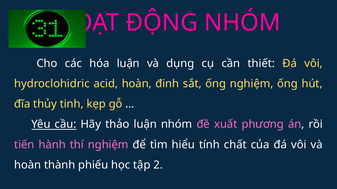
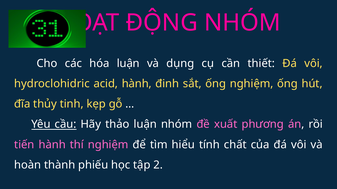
acid hoàn: hoàn -> hành (137, 84)
